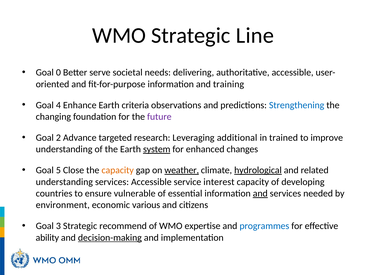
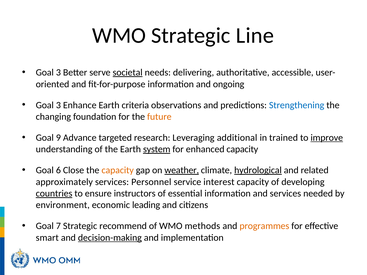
0: 0 -> 3 (58, 73)
societal underline: none -> present (128, 73)
training: training -> ongoing (229, 84)
4: 4 -> 3 (58, 105)
future colour: purple -> orange (159, 117)
2: 2 -> 9 (58, 138)
improve underline: none -> present (327, 138)
enhanced changes: changes -> capacity (242, 149)
5: 5 -> 6 (58, 170)
understanding: understanding -> approximately (64, 182)
services Accessible: Accessible -> Personnel (151, 182)
countries underline: none -> present (54, 194)
vulnerable: vulnerable -> instructors (135, 194)
and underline: present -> none (260, 194)
various: various -> leading (146, 205)
3: 3 -> 7 (58, 226)
expertise: expertise -> methods (202, 226)
programmes colour: blue -> orange (264, 226)
ability: ability -> smart (47, 238)
